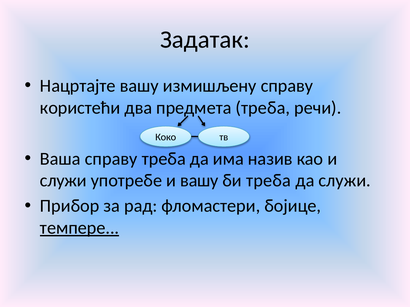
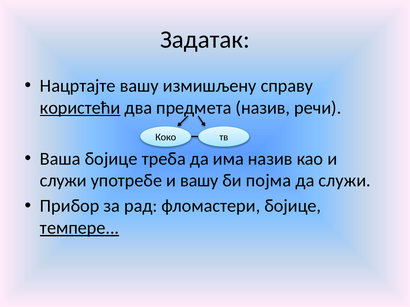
користећи underline: none -> present (80, 108)
предмета треба: треба -> назив (263, 108)
Ваша справу: справу -> бојице (111, 159)
би треба: треба -> појма (269, 181)
